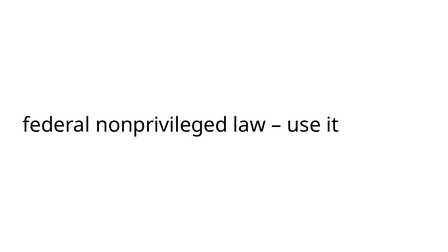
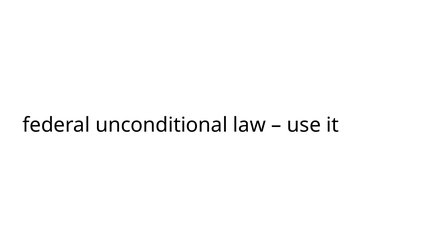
nonprivileged: nonprivileged -> unconditional (162, 125)
